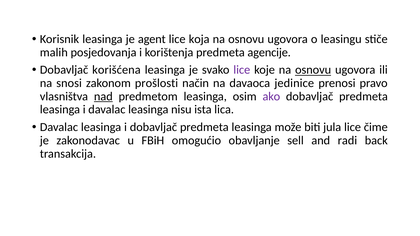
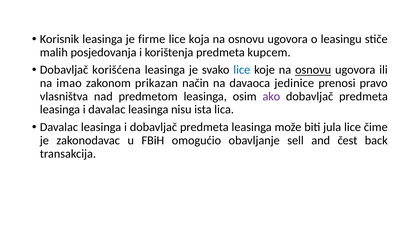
agent: agent -> firme (152, 39)
agencije: agencije -> kupcem (269, 52)
lice colour: purple -> blue (242, 70)
snosi: snosi -> imao (69, 83)
prošlosti: prošlosti -> prikazan (156, 83)
nad underline: present -> none (103, 96)
radi: radi -> čest (348, 141)
